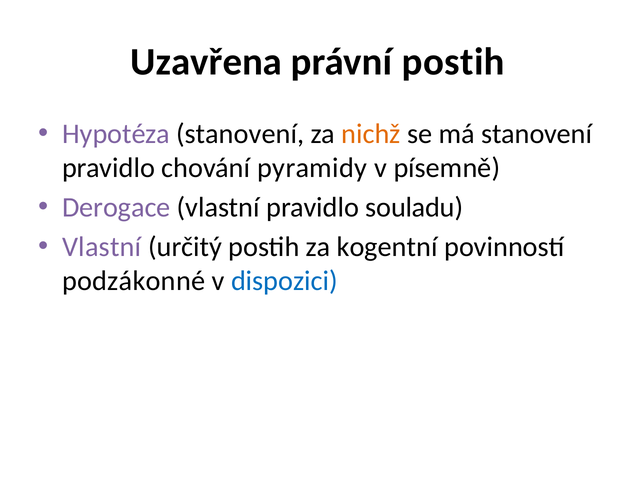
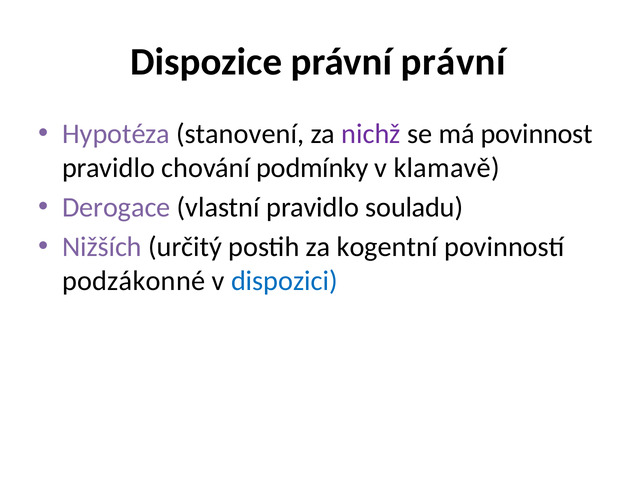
Uzavřena: Uzavřena -> Dispozice (206, 62)
právní postih: postih -> právní (453, 62)
nichž colour: orange -> purple (371, 134)
má stanovení: stanovení -> povinnost (537, 134)
pyramidy: pyramidy -> podmínky (312, 168)
písemně: písemně -> klamavě (447, 168)
Vlastní: Vlastní -> Nižších (102, 247)
